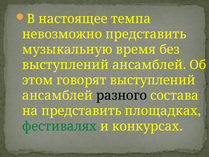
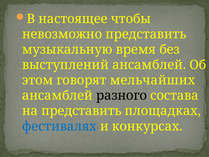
темпа: темпа -> чтобы (131, 19)
говорят выступлений: выступлений -> мельчайших (152, 80)
фестивалях colour: green -> blue (59, 126)
